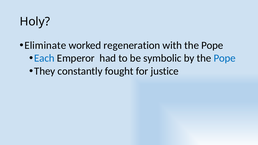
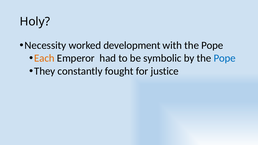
Eliminate: Eliminate -> Necessity (45, 45)
regeneration: regeneration -> development (132, 45)
Each colour: blue -> orange (44, 58)
